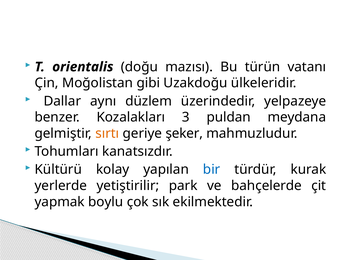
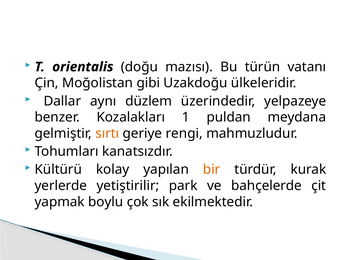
3: 3 -> 1 (186, 117)
şeker: şeker -> rengi (184, 134)
bir colour: blue -> orange (212, 170)
